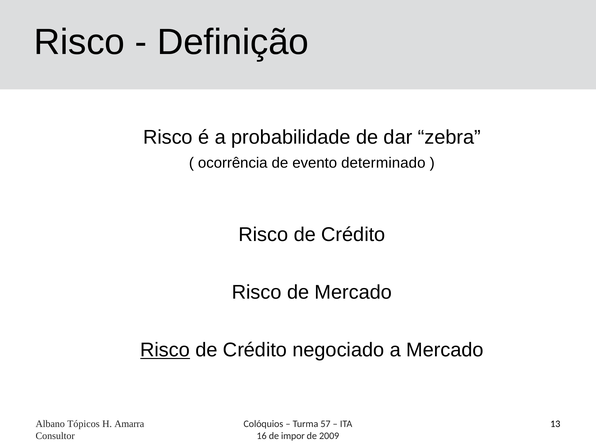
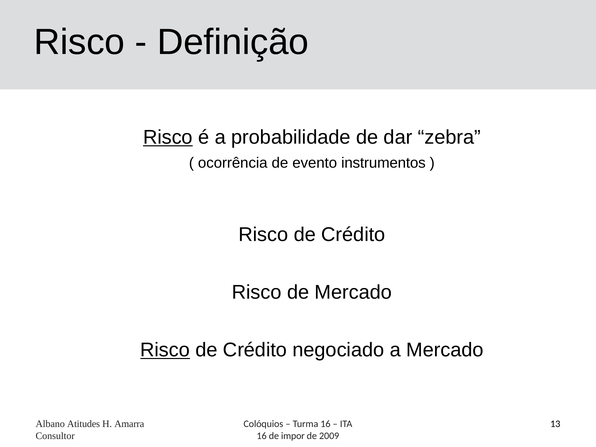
Risco underline: none -> present (168, 137)
determinado: determinado -> instrumentos (383, 163)
Tópicos: Tópicos -> Atitudes (84, 424)
Turma 57: 57 -> 16 (325, 424)
